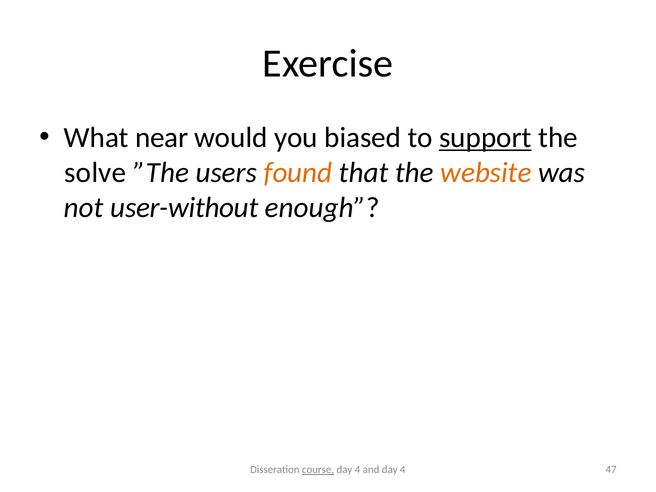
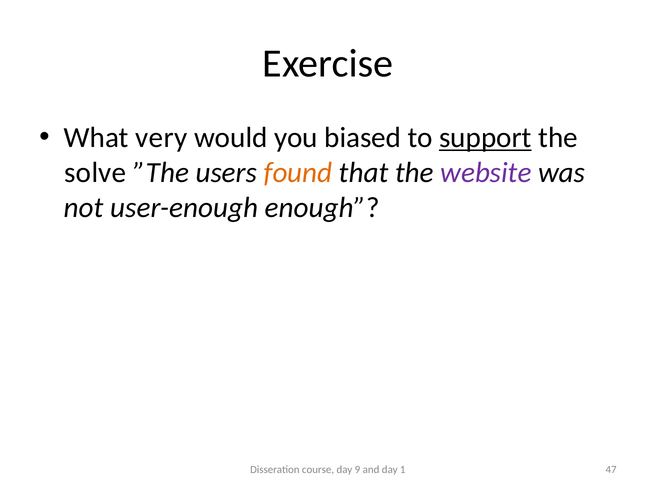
near: near -> very (161, 138)
website colour: orange -> purple (486, 173)
user-without: user-without -> user-enough (184, 208)
course underline: present -> none (318, 470)
4: 4 -> 9 (357, 470)
and day 4: 4 -> 1 (403, 470)
